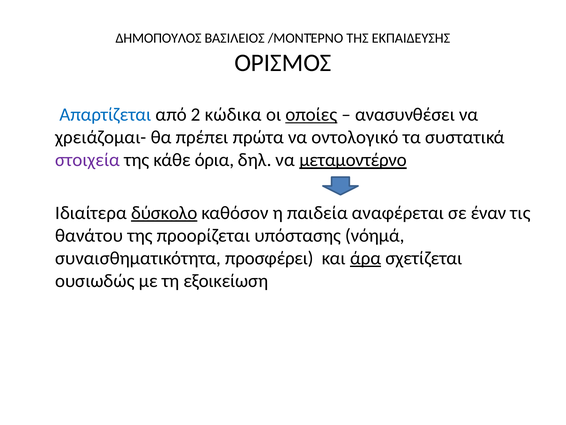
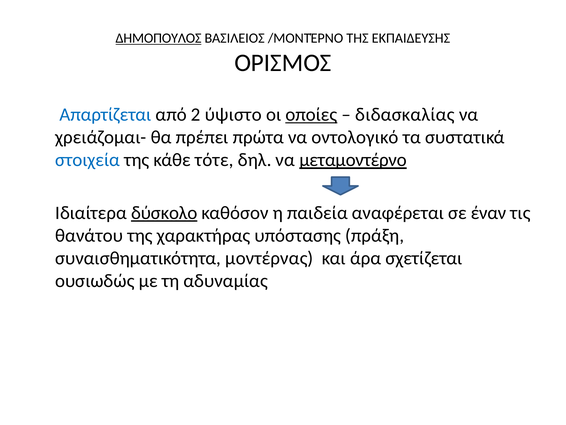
ΔΗΜΟΠΟΥΛΟΣ underline: none -> present (159, 38)
κώδικα: κώδικα -> ύψιστο (233, 115)
ανασυνθέσει: ανασυνθέσει -> διδασκαλίας (405, 115)
στοιχεία colour: purple -> blue (88, 160)
όρια: όρια -> τότε (214, 160)
προορίζεται: προορίζεται -> χαρακτήρας (203, 235)
νόημά: νόημά -> πράξη (375, 235)
προσφέρει: προσφέρει -> μοντέρνας (269, 258)
άρα underline: present -> none (366, 258)
εξοικείωση: εξοικείωση -> αδυναμίας (226, 281)
